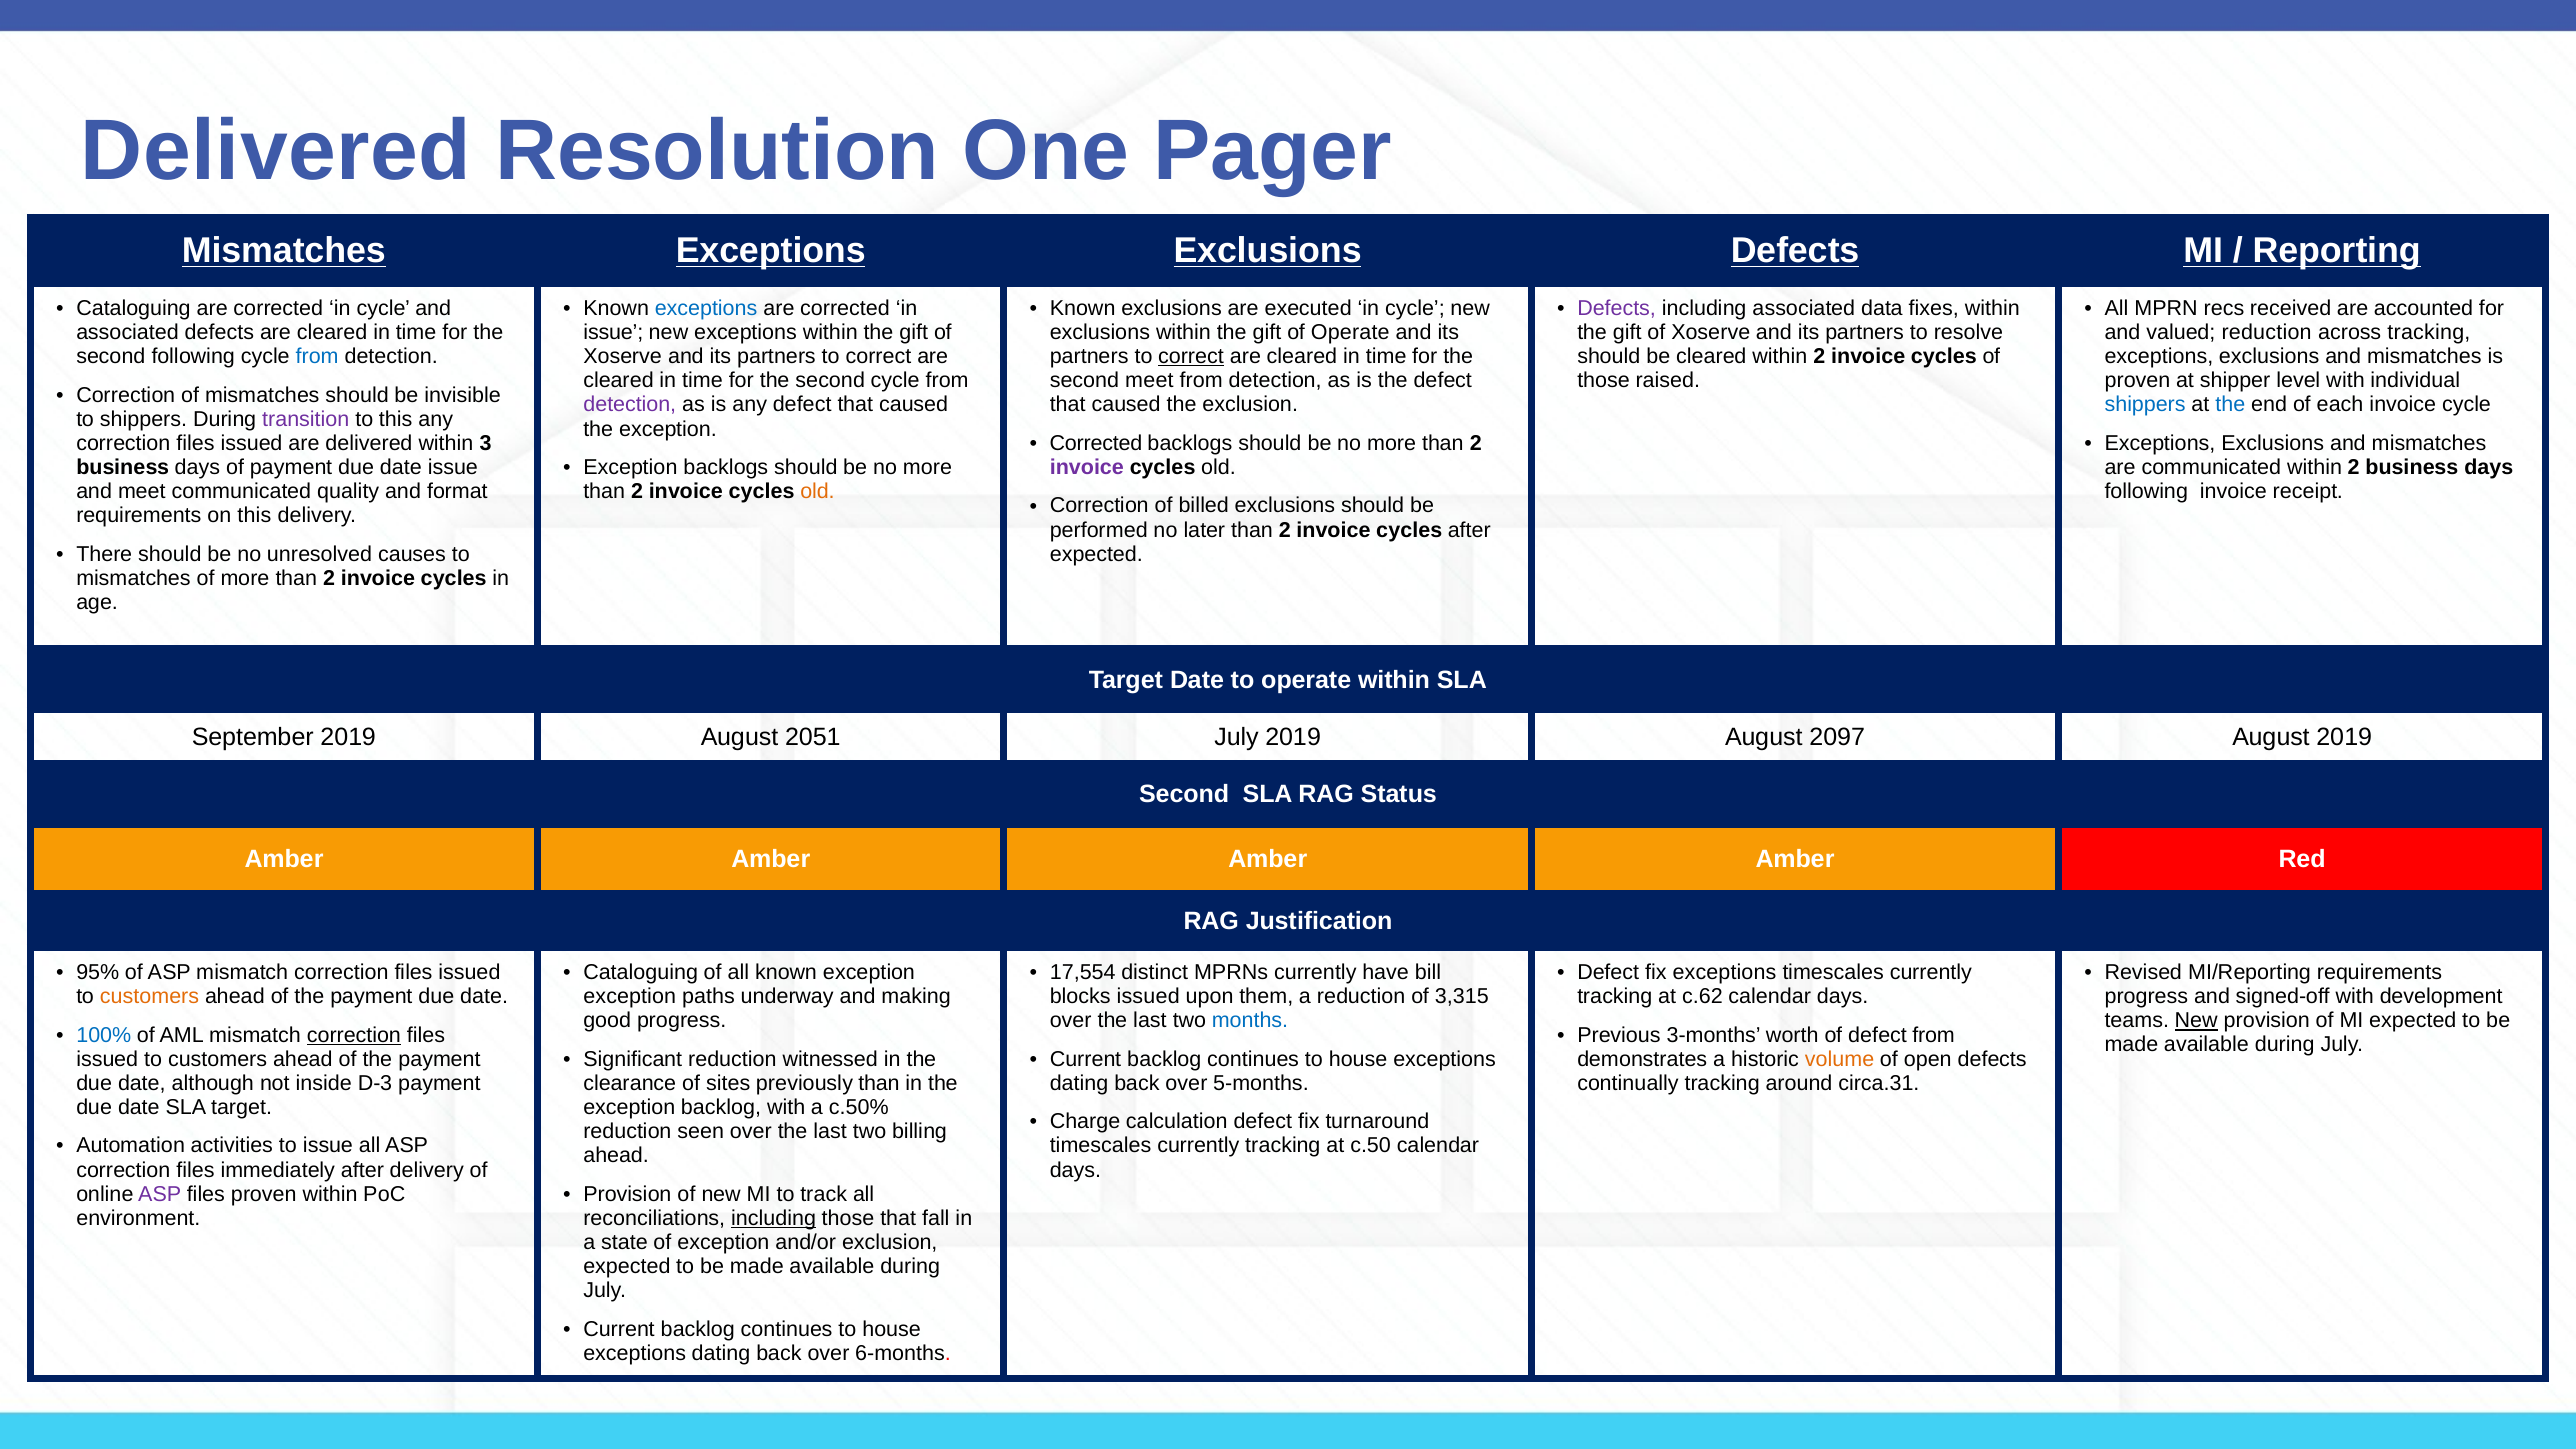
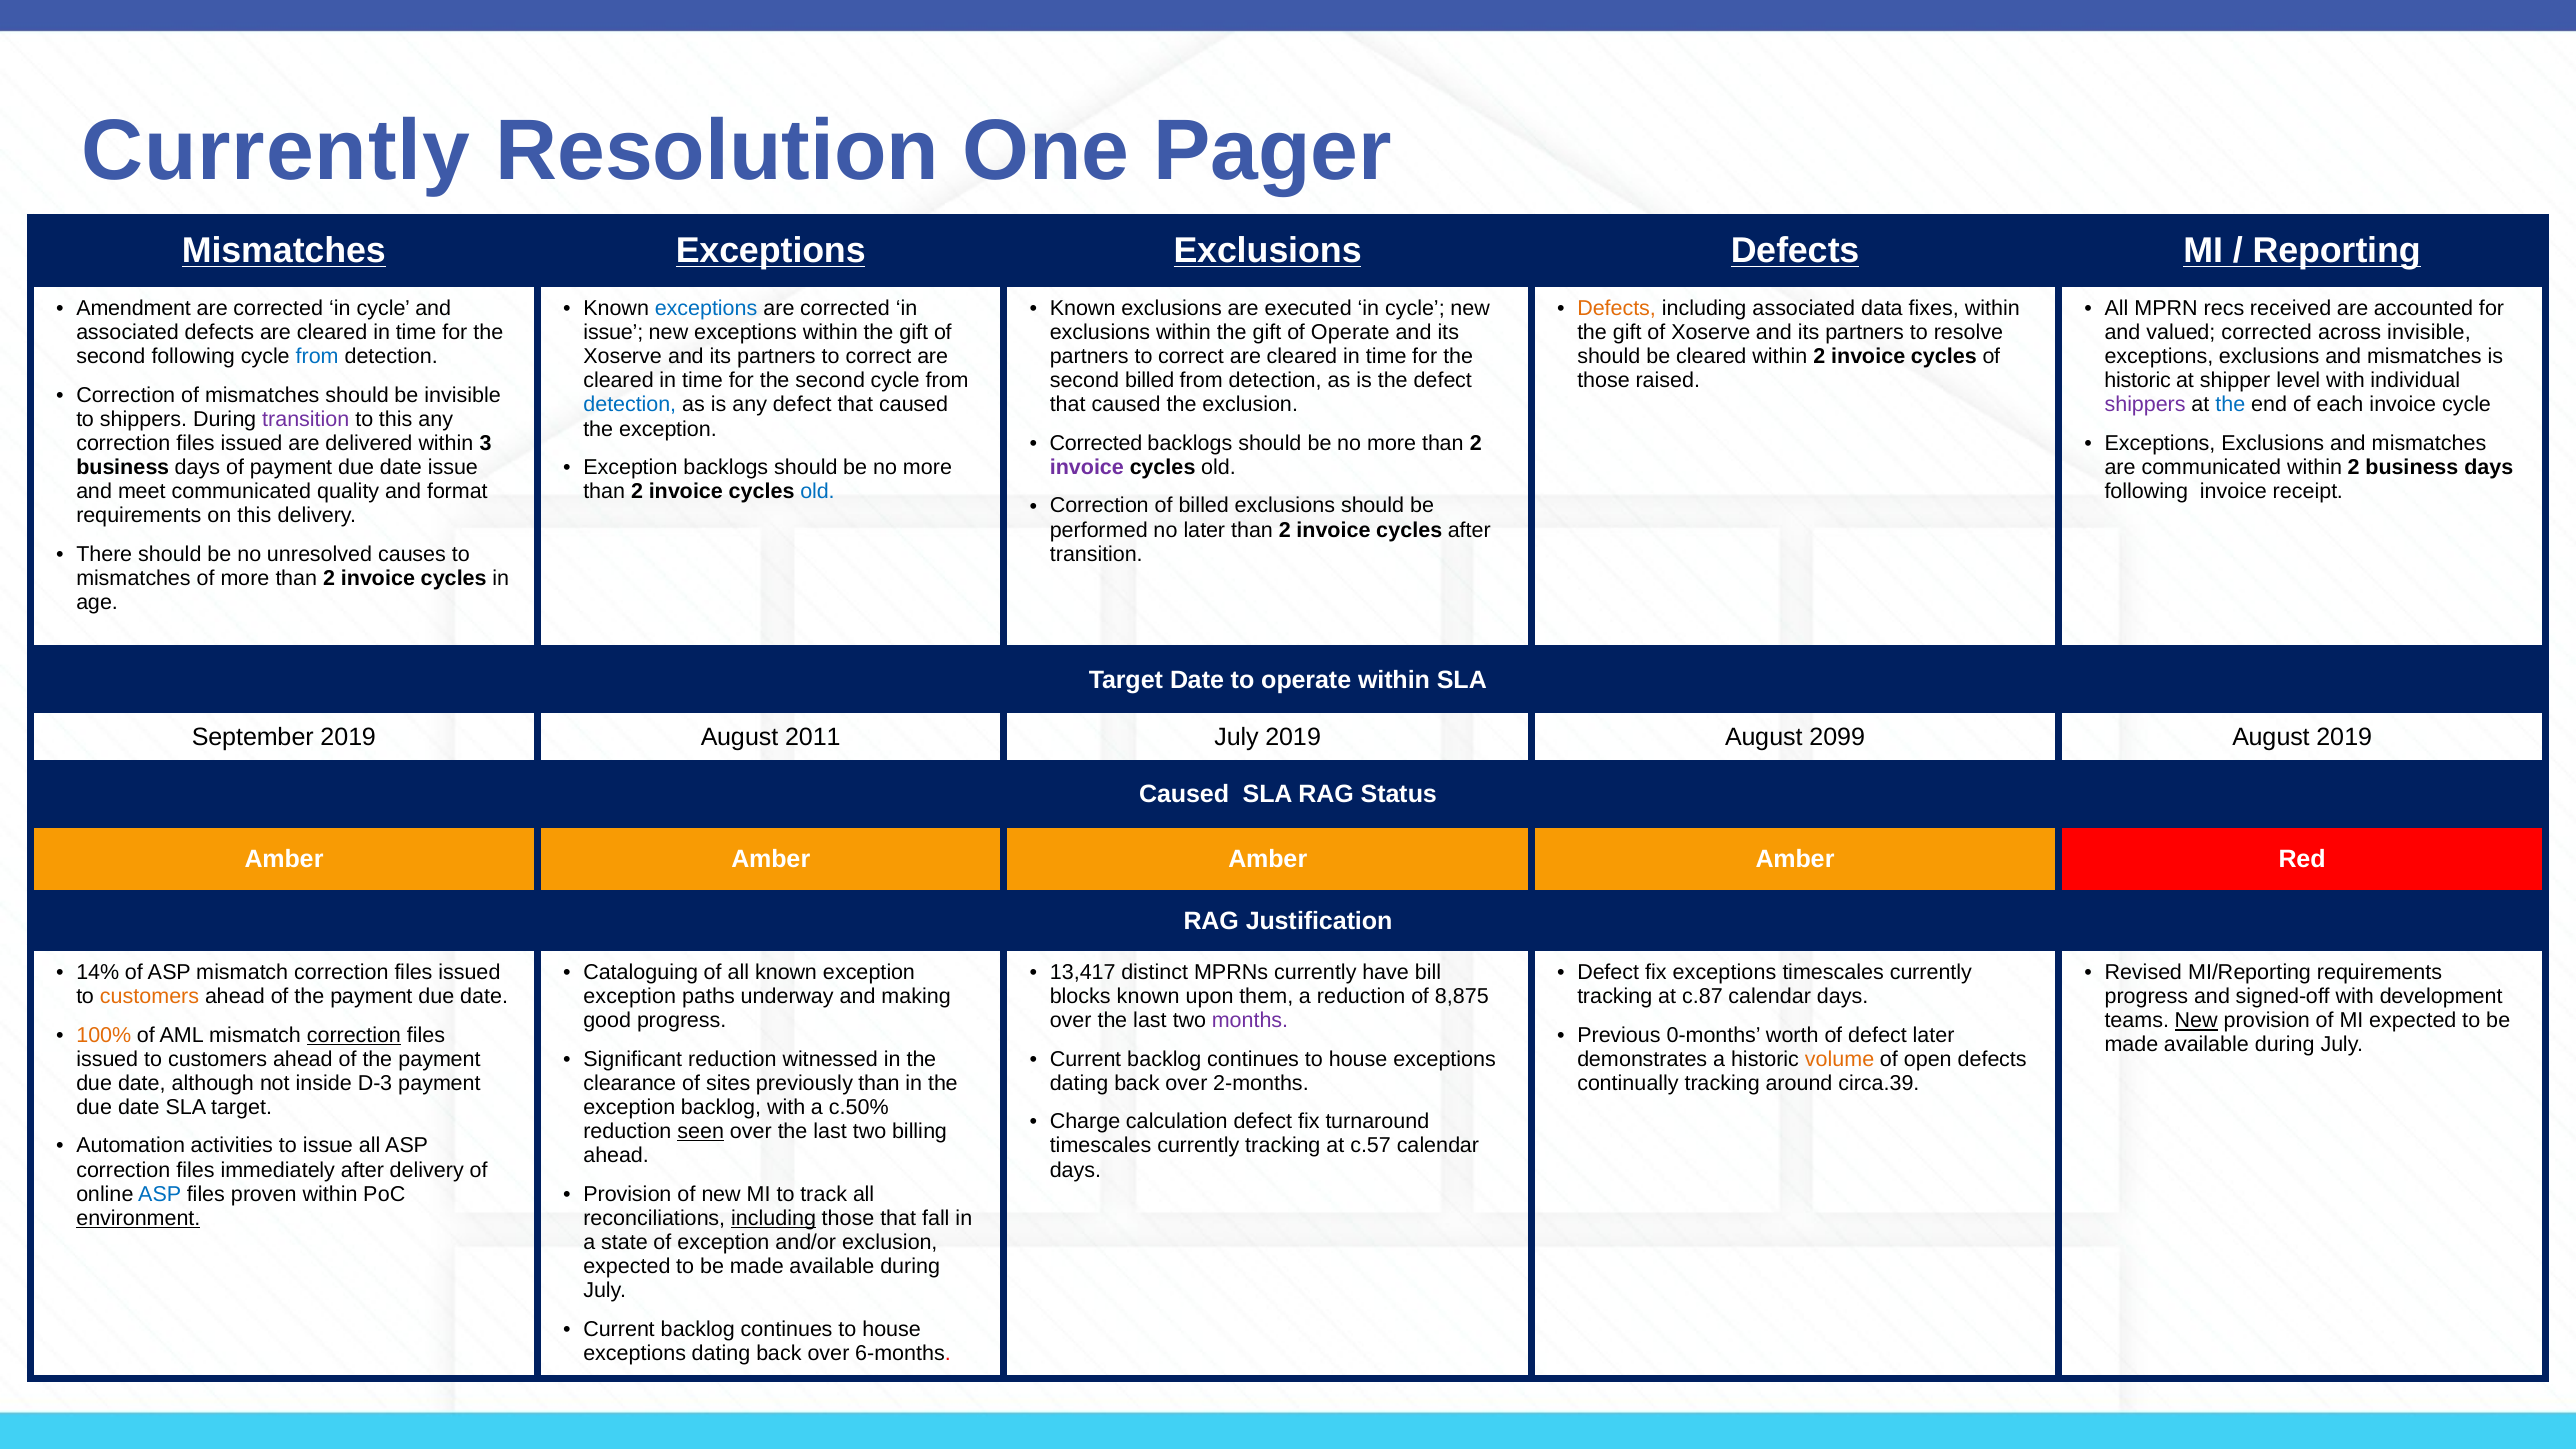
Delivered: Delivered -> Currently (276, 151)
Cataloguing: Cataloguing -> Amendment (134, 308)
Defects colour: purple -> orange (1617, 308)
valued reduction: reduction -> corrected (2267, 332)
across tracking: tracking -> invisible (2429, 332)
correct underline: present -> none (1191, 357)
second meet: meet -> billed (1150, 381)
proven: proven -> historic (2138, 381)
detection colour: purple -> blue (630, 405)
shippers colour: blue -> purple (2145, 405)
old colour: orange -> blue (817, 492)
expected: expected -> transition (1096, 554)
2051: 2051 -> 2011 (813, 737)
2097: 2097 -> 2099 (1837, 737)
Second: Second -> Caused (1184, 795)
95%: 95% -> 14% (98, 972)
17,554: 17,554 -> 13,417 (1083, 972)
blocks issued: issued -> known (1148, 997)
3,315: 3,315 -> 8,875 (1462, 997)
c.62: c.62 -> c.87 (1702, 997)
months colour: blue -> purple (1250, 1021)
100% colour: blue -> orange (104, 1035)
3-months: 3-months -> 0-months (1714, 1035)
defect from: from -> later (1934, 1035)
5-months: 5-months -> 2-months (1261, 1083)
circa.31: circa.31 -> circa.39 (1879, 1083)
seen underline: none -> present (701, 1132)
c.50: c.50 -> c.57 (1371, 1146)
ASP colour: purple -> blue (160, 1194)
environment underline: none -> present (138, 1218)
